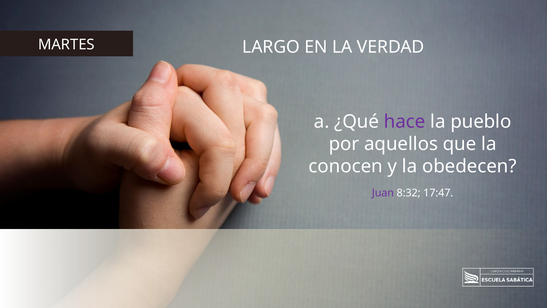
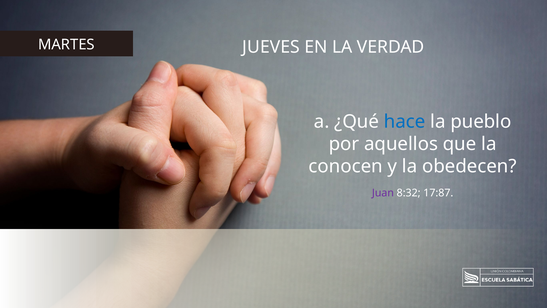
LARGO: LARGO -> JUEVES (271, 47)
hace colour: purple -> blue (405, 121)
17:47: 17:47 -> 17:87 (438, 193)
